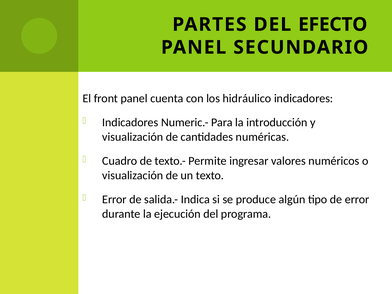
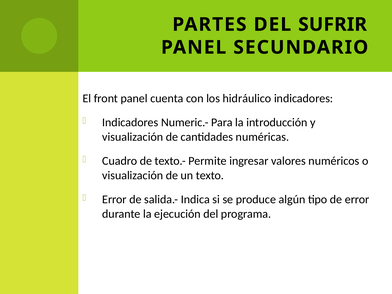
EFECTO: EFECTO -> SUFRIR (333, 25)
